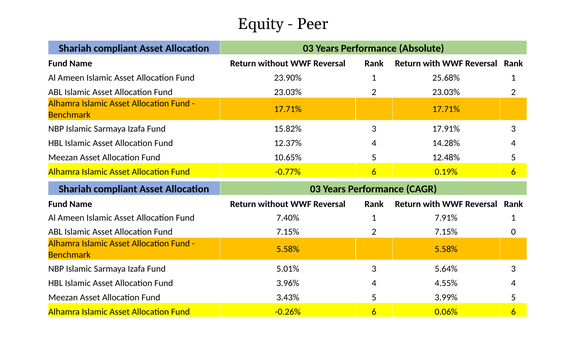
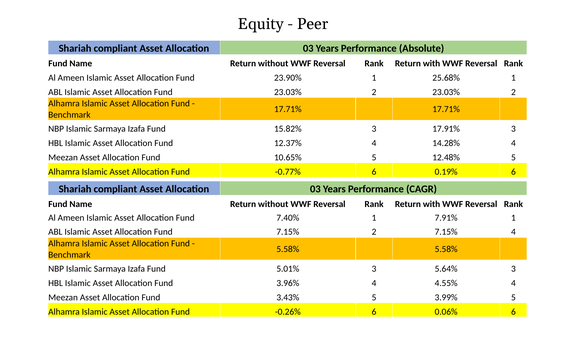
7.15% 0: 0 -> 4 (513, 232)
